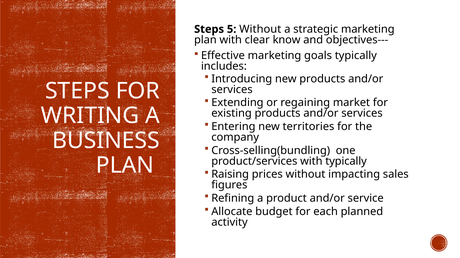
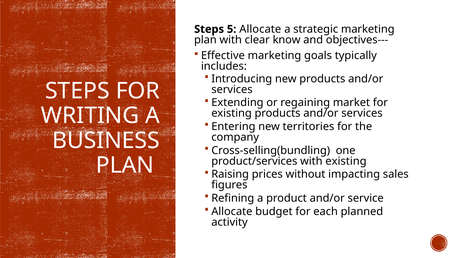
5 Without: Without -> Allocate (260, 29)
with typically: typically -> existing (346, 162)
